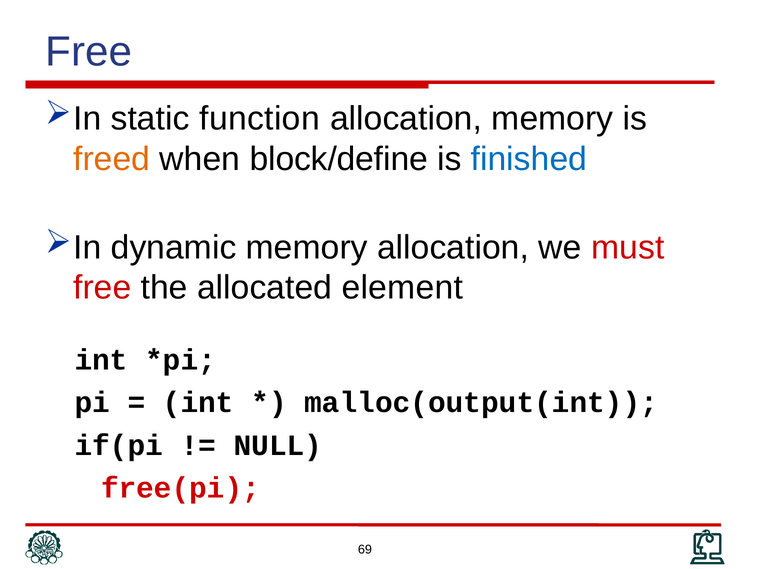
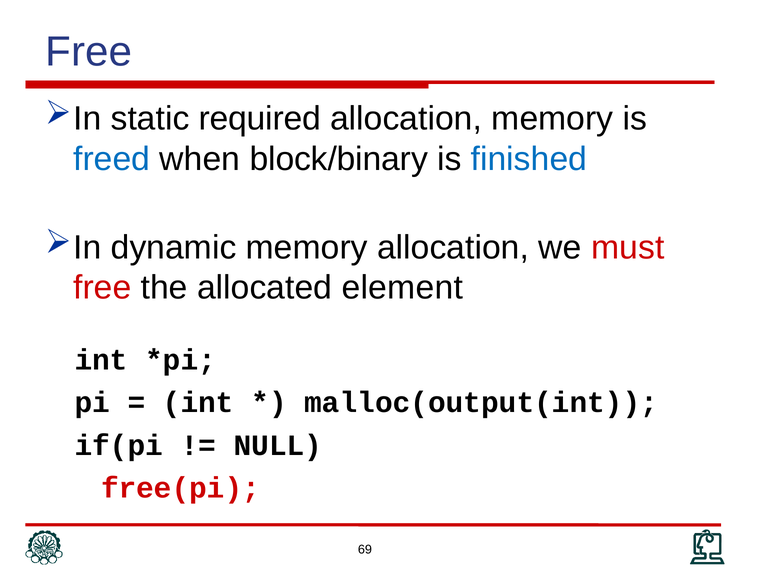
function: function -> required (260, 118)
freed colour: orange -> blue (112, 159)
block/define: block/define -> block/binary (339, 159)
